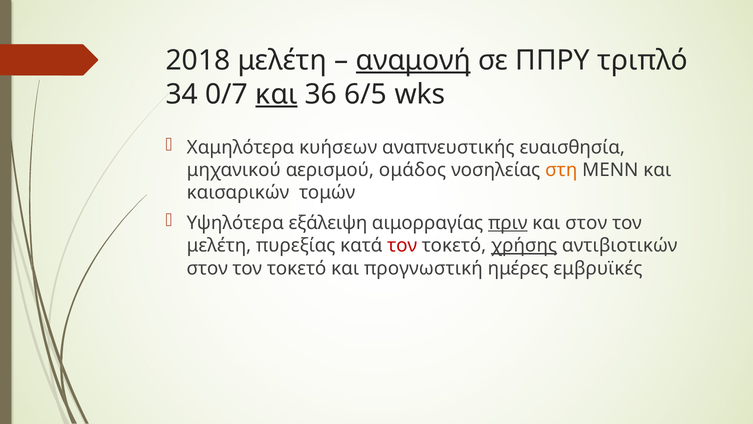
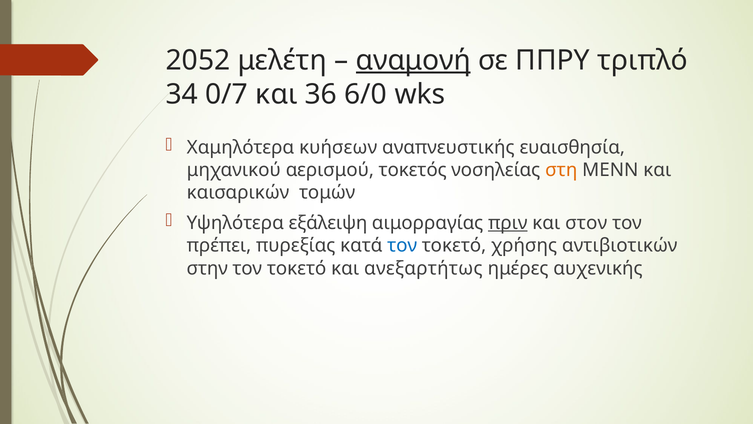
2018: 2018 -> 2052 (198, 60)
και underline: present -> none (276, 94)
6/5: 6/5 -> 6/0 (366, 94)
ομάδος: ομάδος -> τοκετός (413, 170)
μελέτη: μελέτη -> πρέπει (219, 245)
τον colour: red -> blue (402, 245)
χρήσης underline: present -> none (524, 245)
στον: στον -> στην (207, 268)
προγνωστική: προγνωστική -> ανεξαρτήτως (423, 268)
εμβρυϊκές: εμβρυϊκές -> αυχενικής (598, 268)
